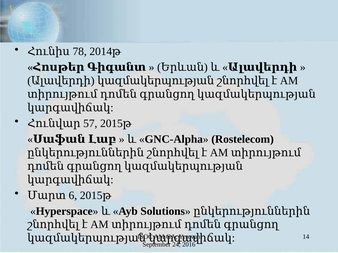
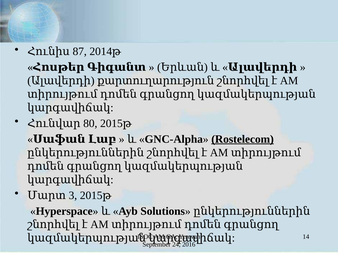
78: 78 -> 87 (80, 51)
Ալավերդի կազմակերպության: կազմակերպության -> քարտուղարություն (156, 81)
57: 57 -> 80 (90, 124)
Rostelecom underline: none -> present (243, 139)
6: 6 -> 3 (73, 196)
